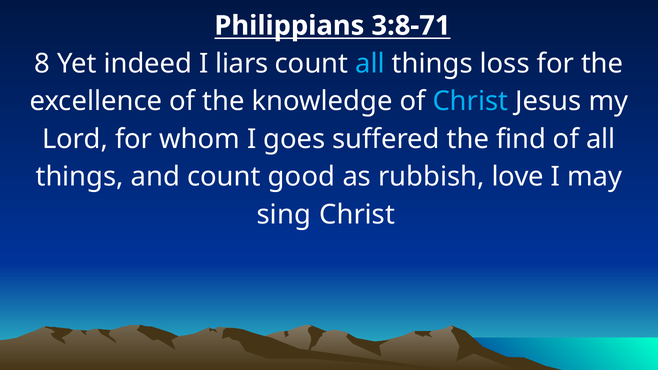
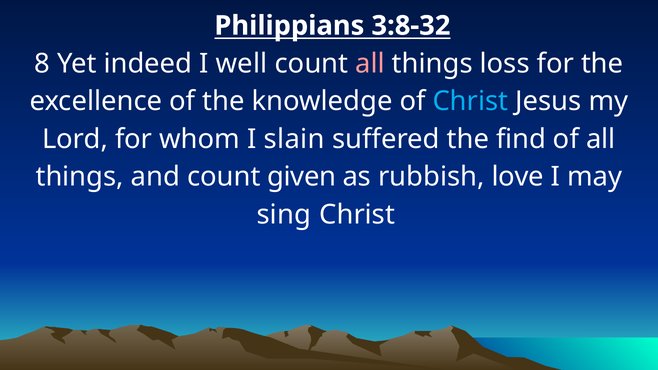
3:8-71: 3:8-71 -> 3:8-32 (411, 26)
liars: liars -> well (242, 64)
all colour: light blue -> pink (370, 64)
goes: goes -> slain (294, 139)
good: good -> given (302, 177)
